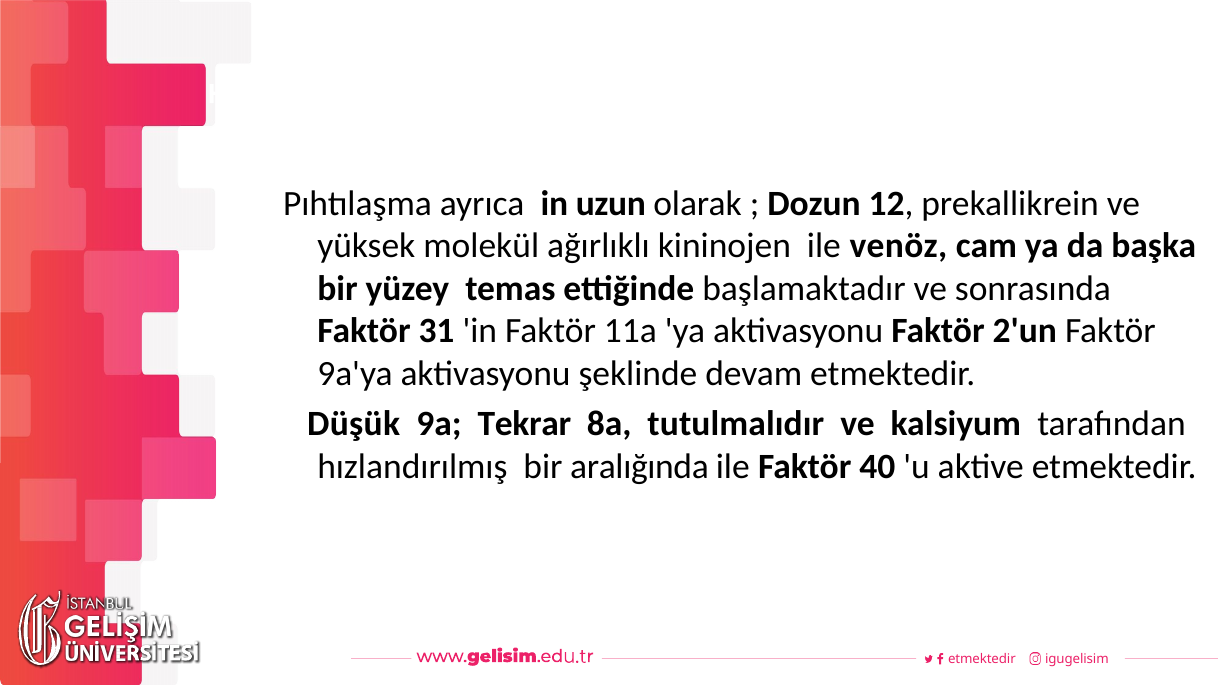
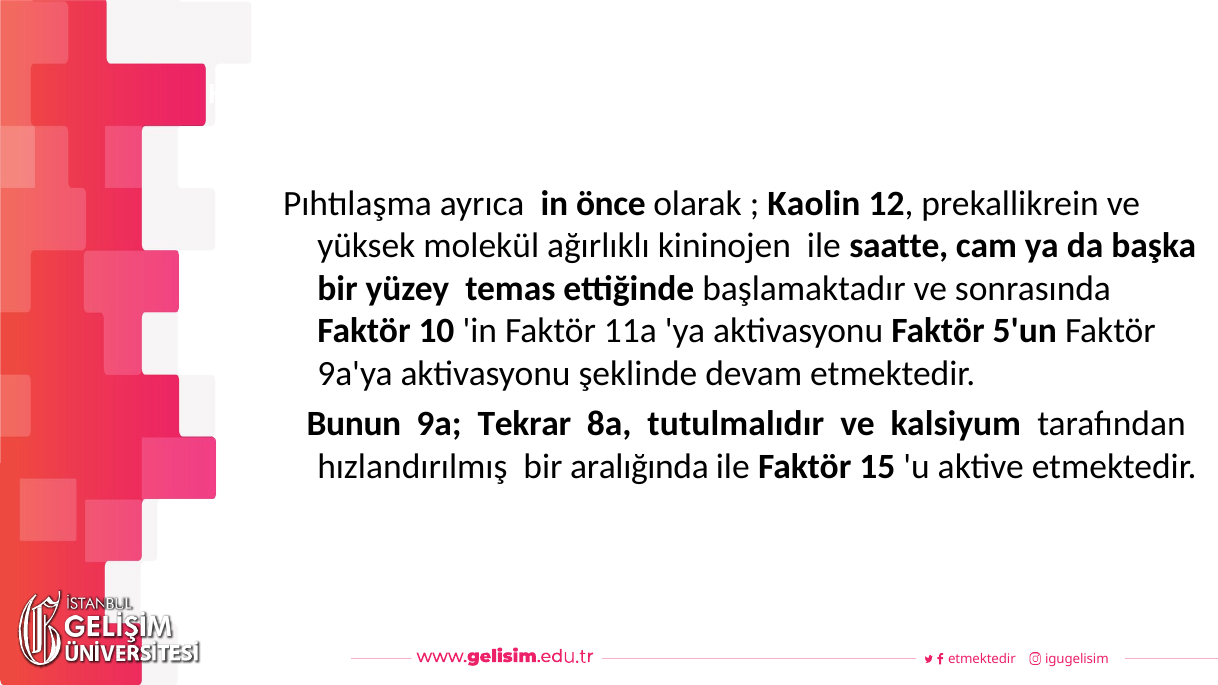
uzun: uzun -> önce (611, 203)
Dozun: Dozun -> Kaolin (814, 203)
venöz: venöz -> saatte (899, 246)
31: 31 -> 10 (436, 331)
2'un: 2'un -> 5'un (1025, 331)
Düşük: Düşük -> Bunun (354, 424)
40: 40 -> 15 (877, 466)
